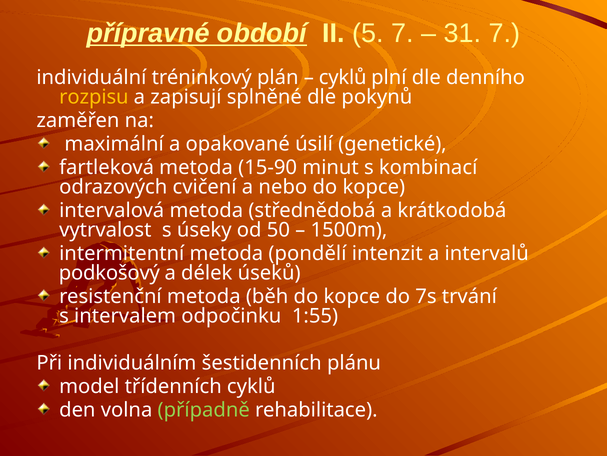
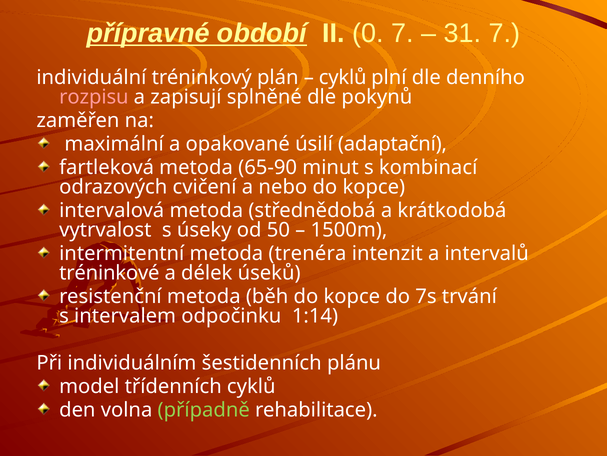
5: 5 -> 0 (368, 33)
rozpisu colour: yellow -> pink (94, 97)
genetické: genetické -> adaptační (392, 144)
15-90: 15-90 -> 65-90 (268, 167)
pondělí: pondělí -> trenéra (307, 253)
podkošový: podkošový -> tréninkové (109, 273)
1:55: 1:55 -> 1:14 (315, 316)
